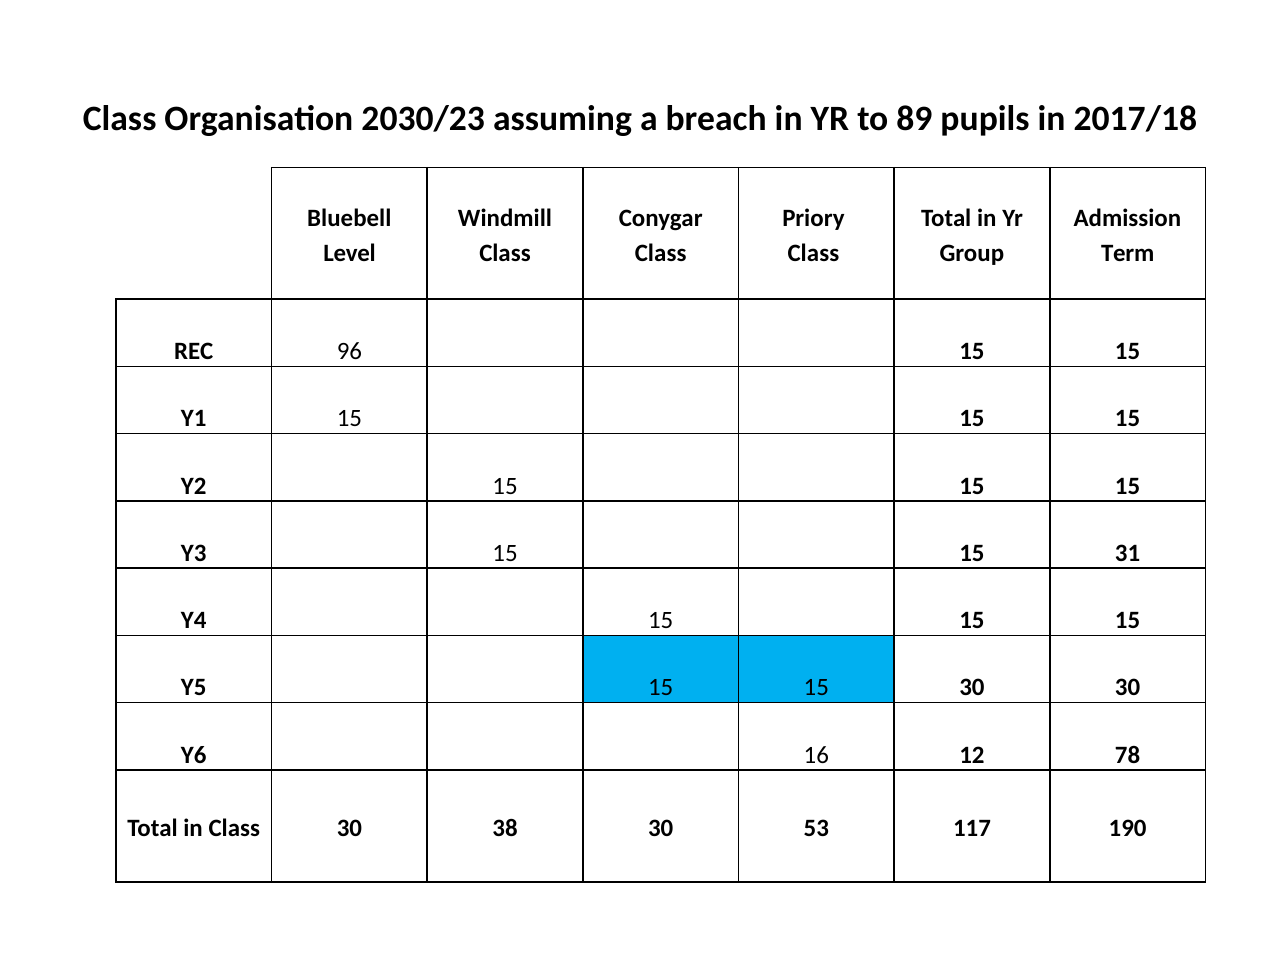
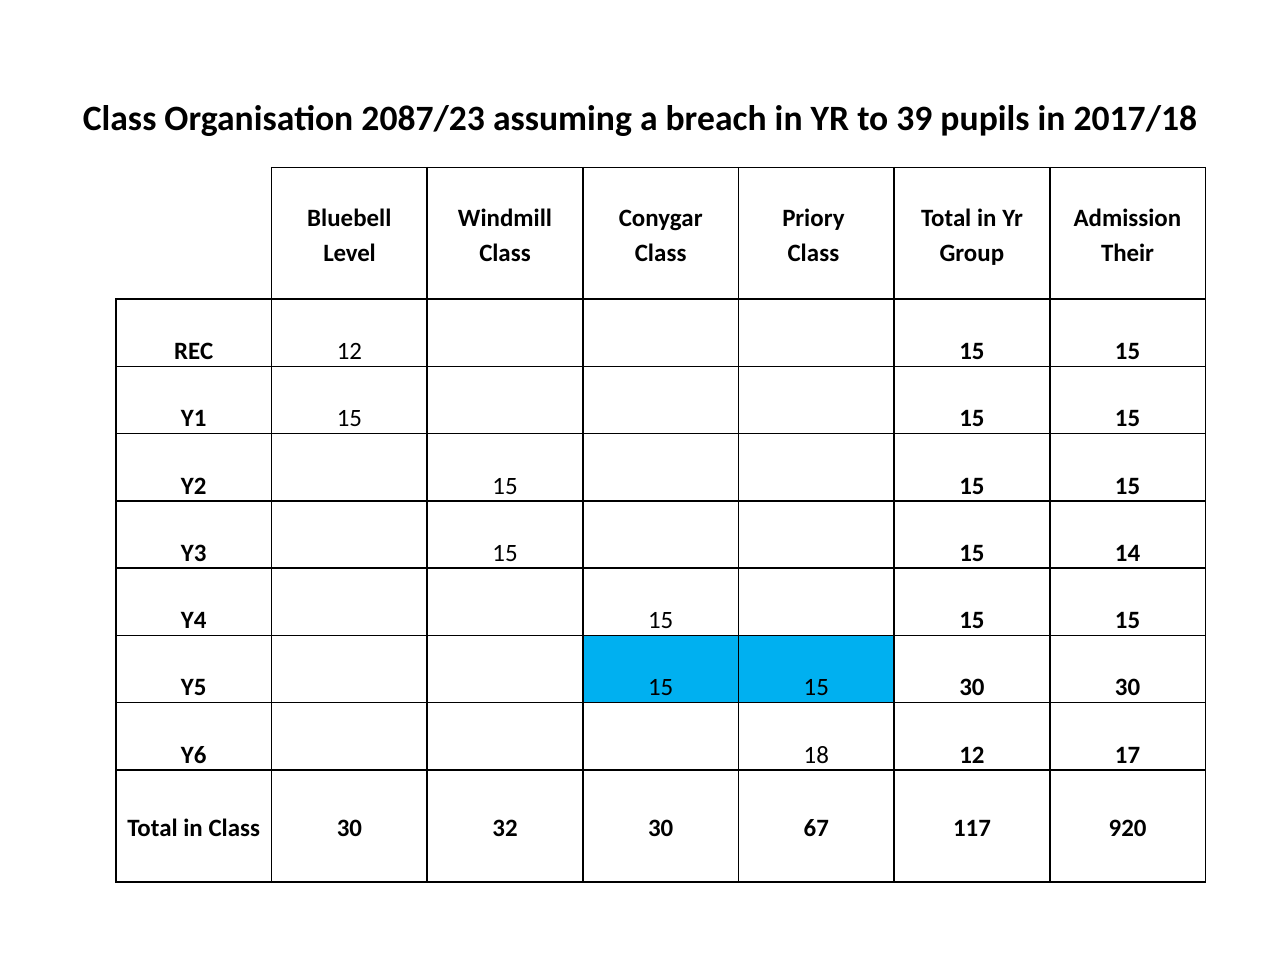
2030/23: 2030/23 -> 2087/23 (423, 119)
89: 89 -> 39 (914, 119)
Term: Term -> Their (1128, 253)
REC 96: 96 -> 12 (349, 351)
31: 31 -> 14 (1128, 553)
16: 16 -> 18 (816, 755)
78: 78 -> 17 (1128, 755)
38: 38 -> 32 (505, 828)
53: 53 -> 67 (816, 828)
190: 190 -> 920 (1128, 828)
